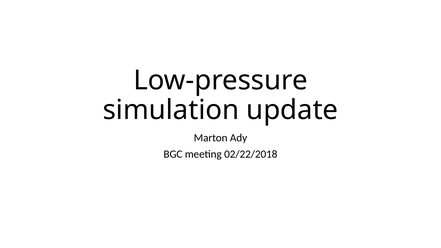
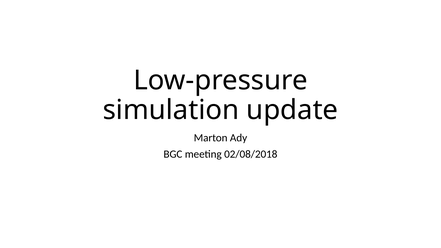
02/22/2018: 02/22/2018 -> 02/08/2018 (251, 154)
